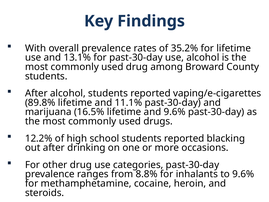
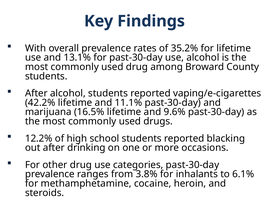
89.8%: 89.8% -> 42.2% (40, 103)
8.8%: 8.8% -> 3.8% (147, 174)
to 9.6%: 9.6% -> 6.1% (243, 174)
